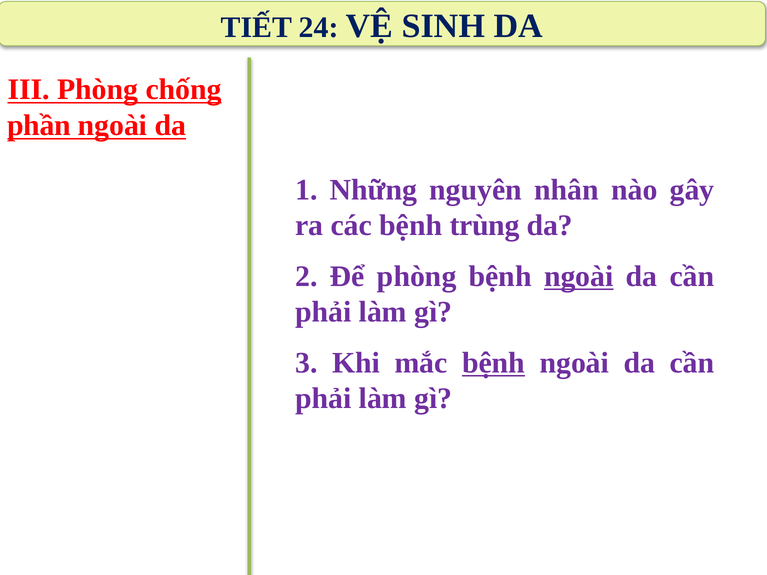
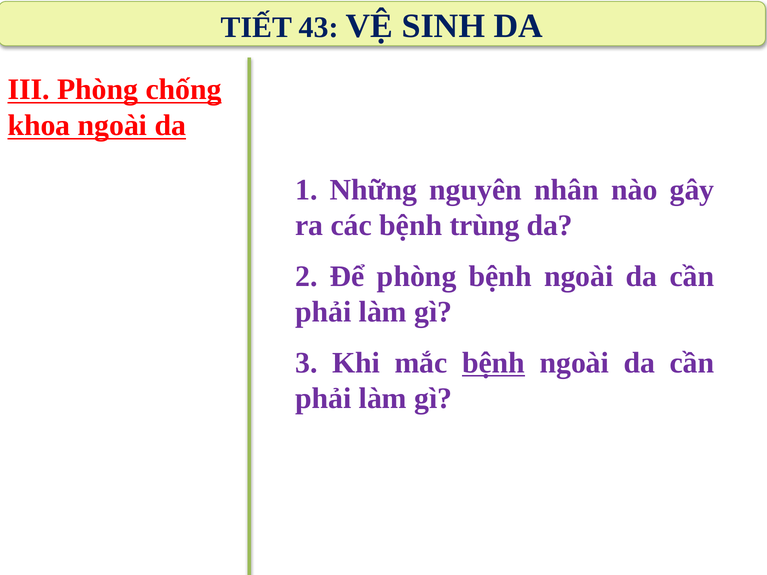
24: 24 -> 43 (319, 27)
phần: phần -> khoa (39, 125)
ngoài underline: present -> none (579, 276)
